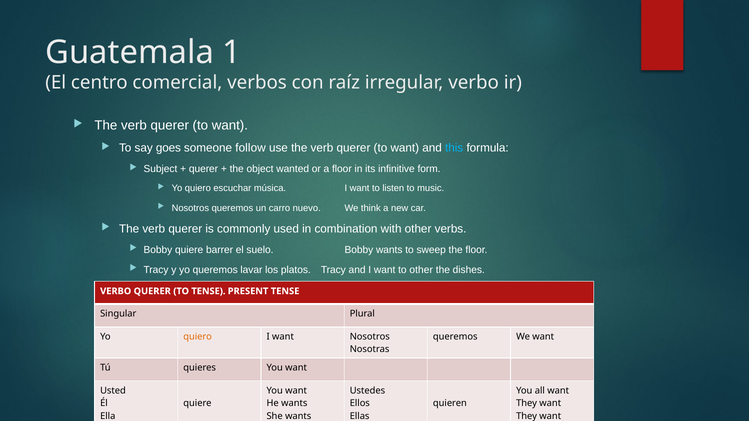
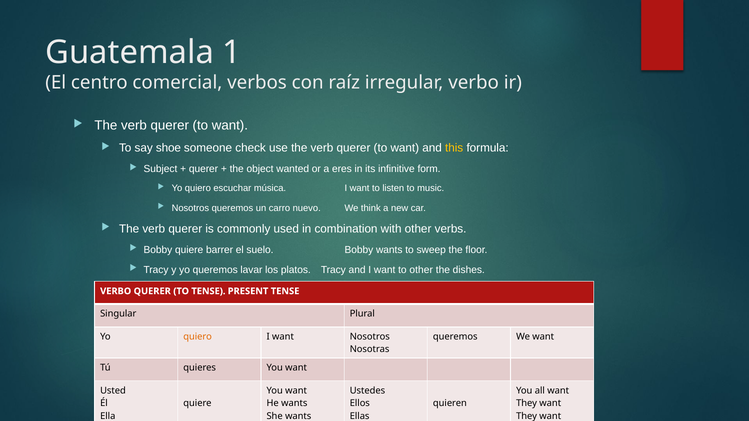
goes: goes -> shoe (168, 148)
follow: follow -> check (251, 148)
this colour: light blue -> yellow (454, 148)
a floor: floor -> eres (342, 169)
